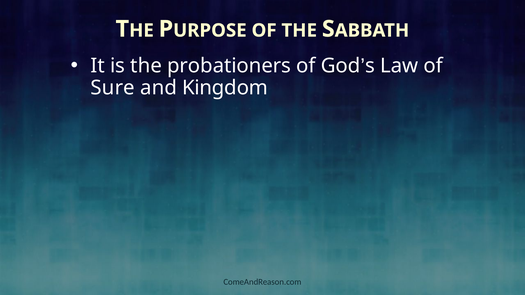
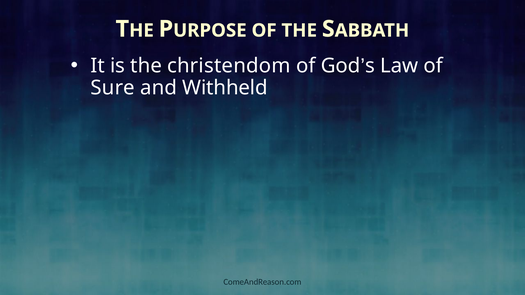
probationers: probationers -> christendom (229, 66)
Kingdom: Kingdom -> Withheld (225, 88)
